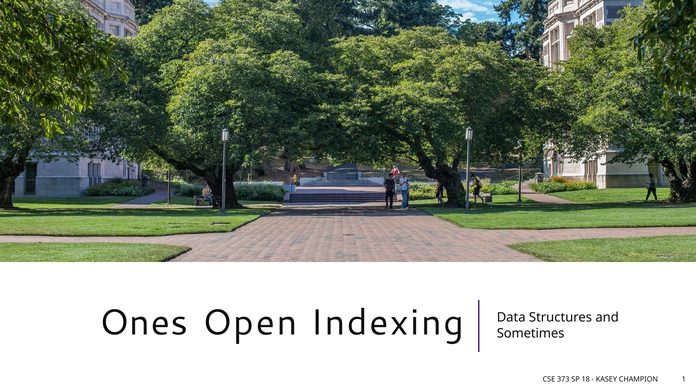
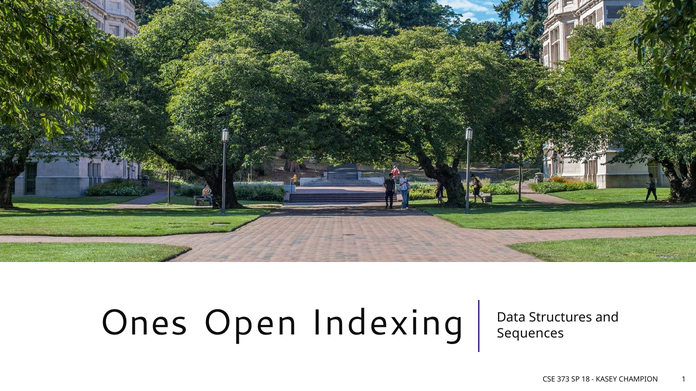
Sometimes: Sometimes -> Sequences (530, 334)
